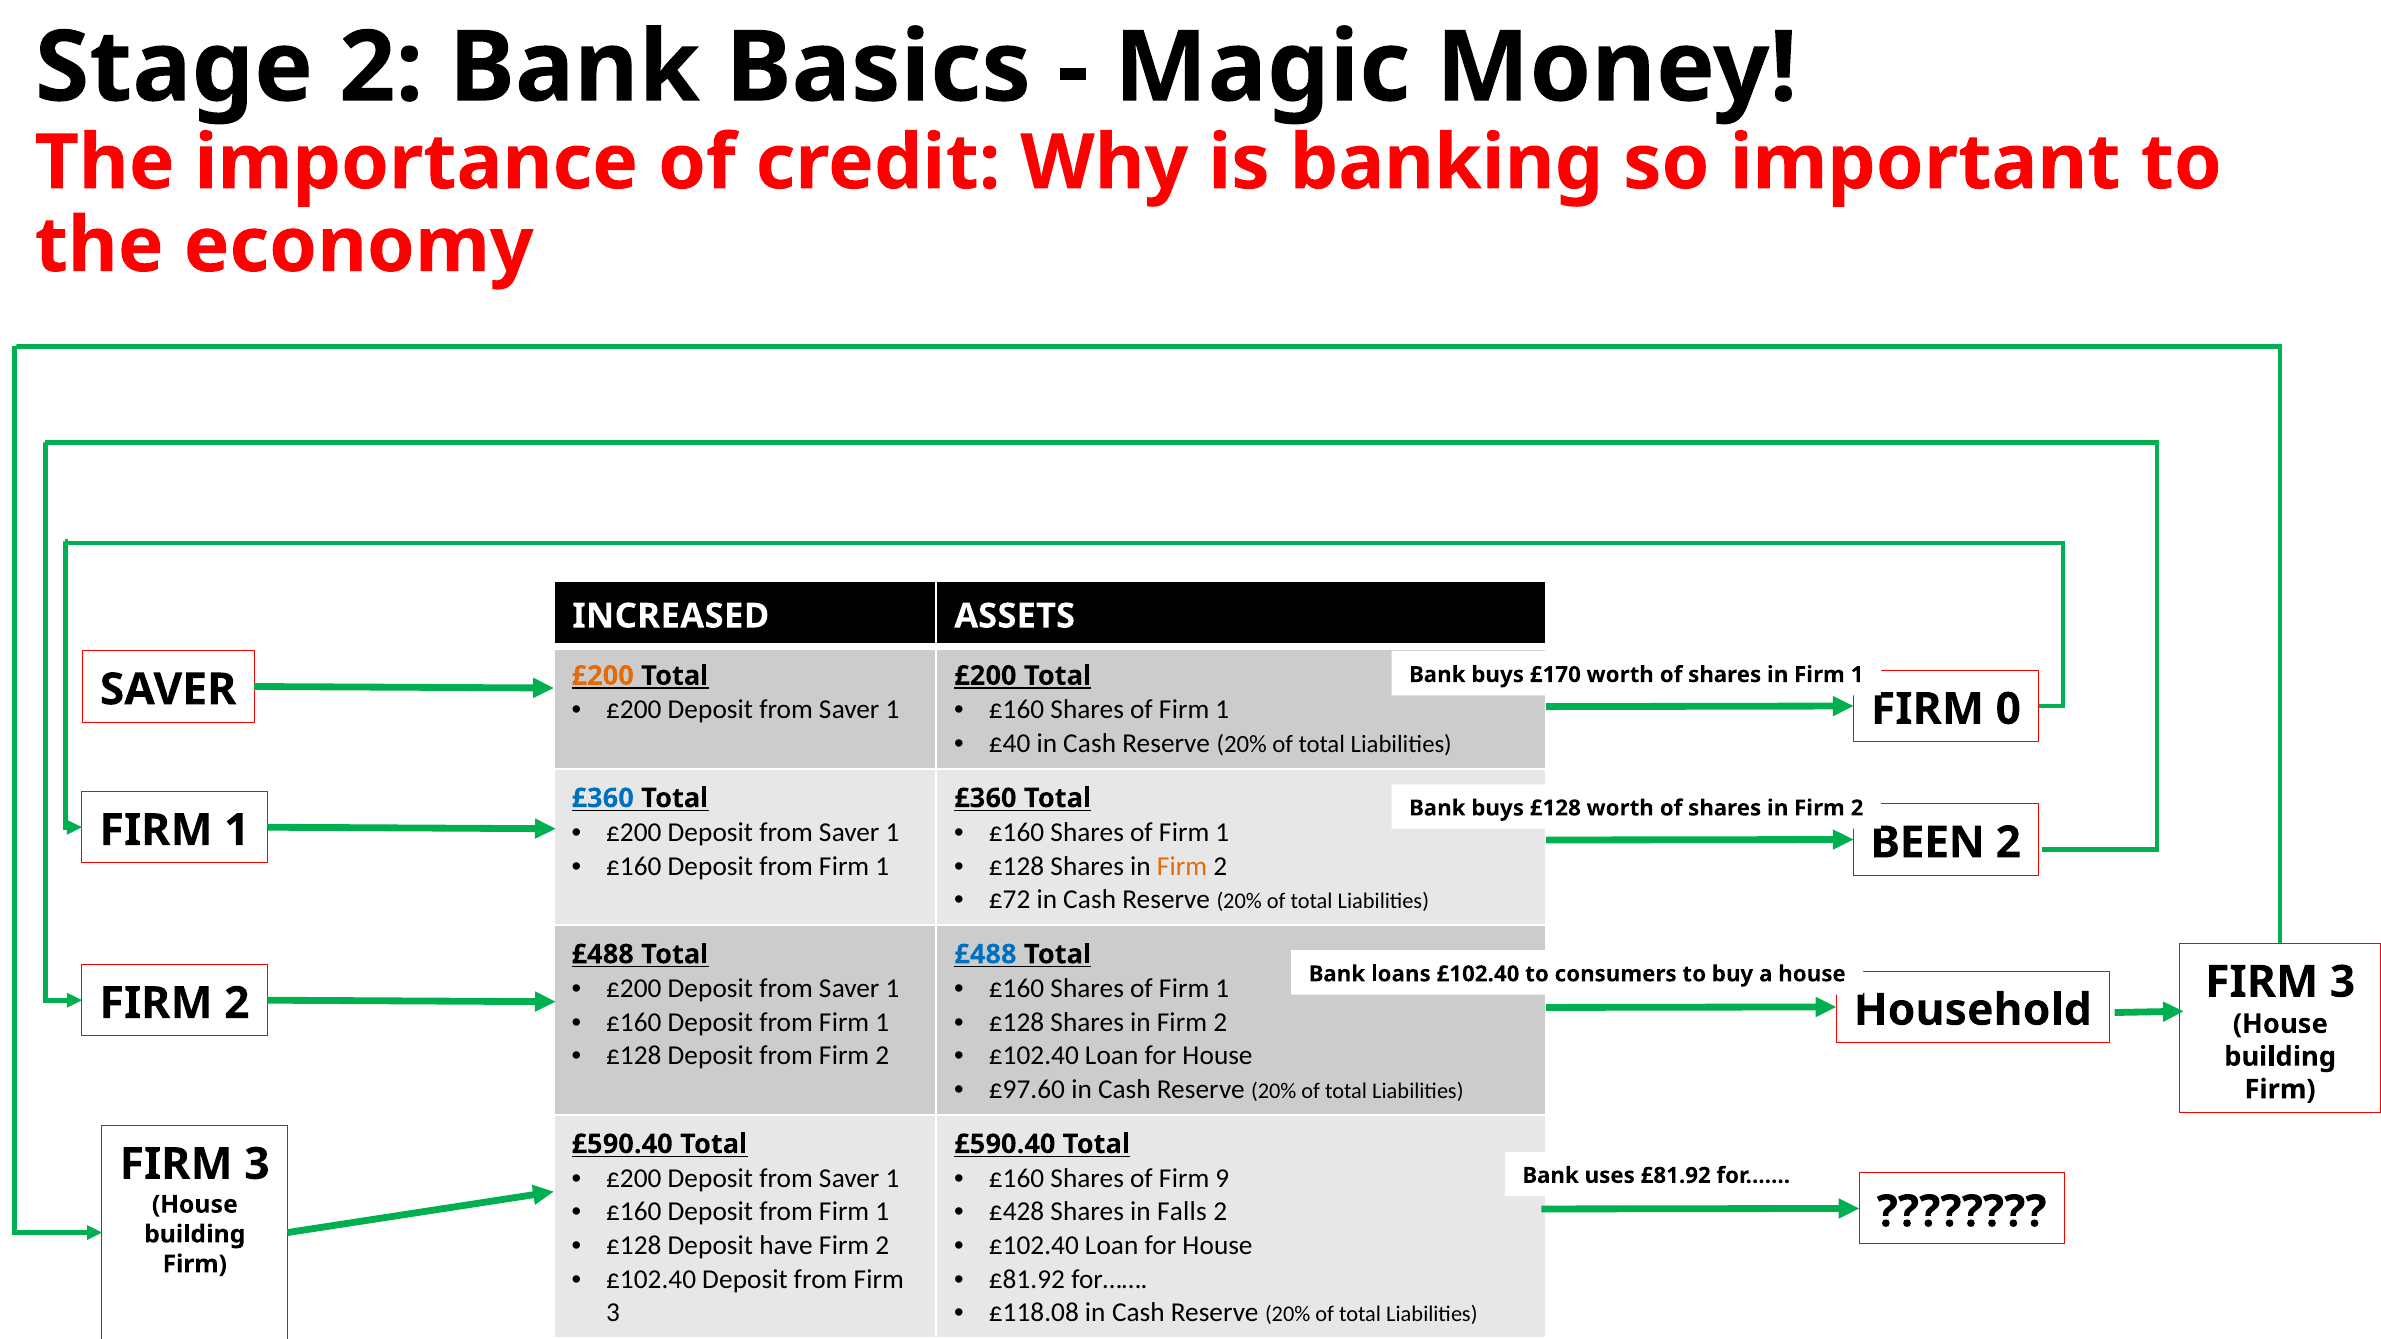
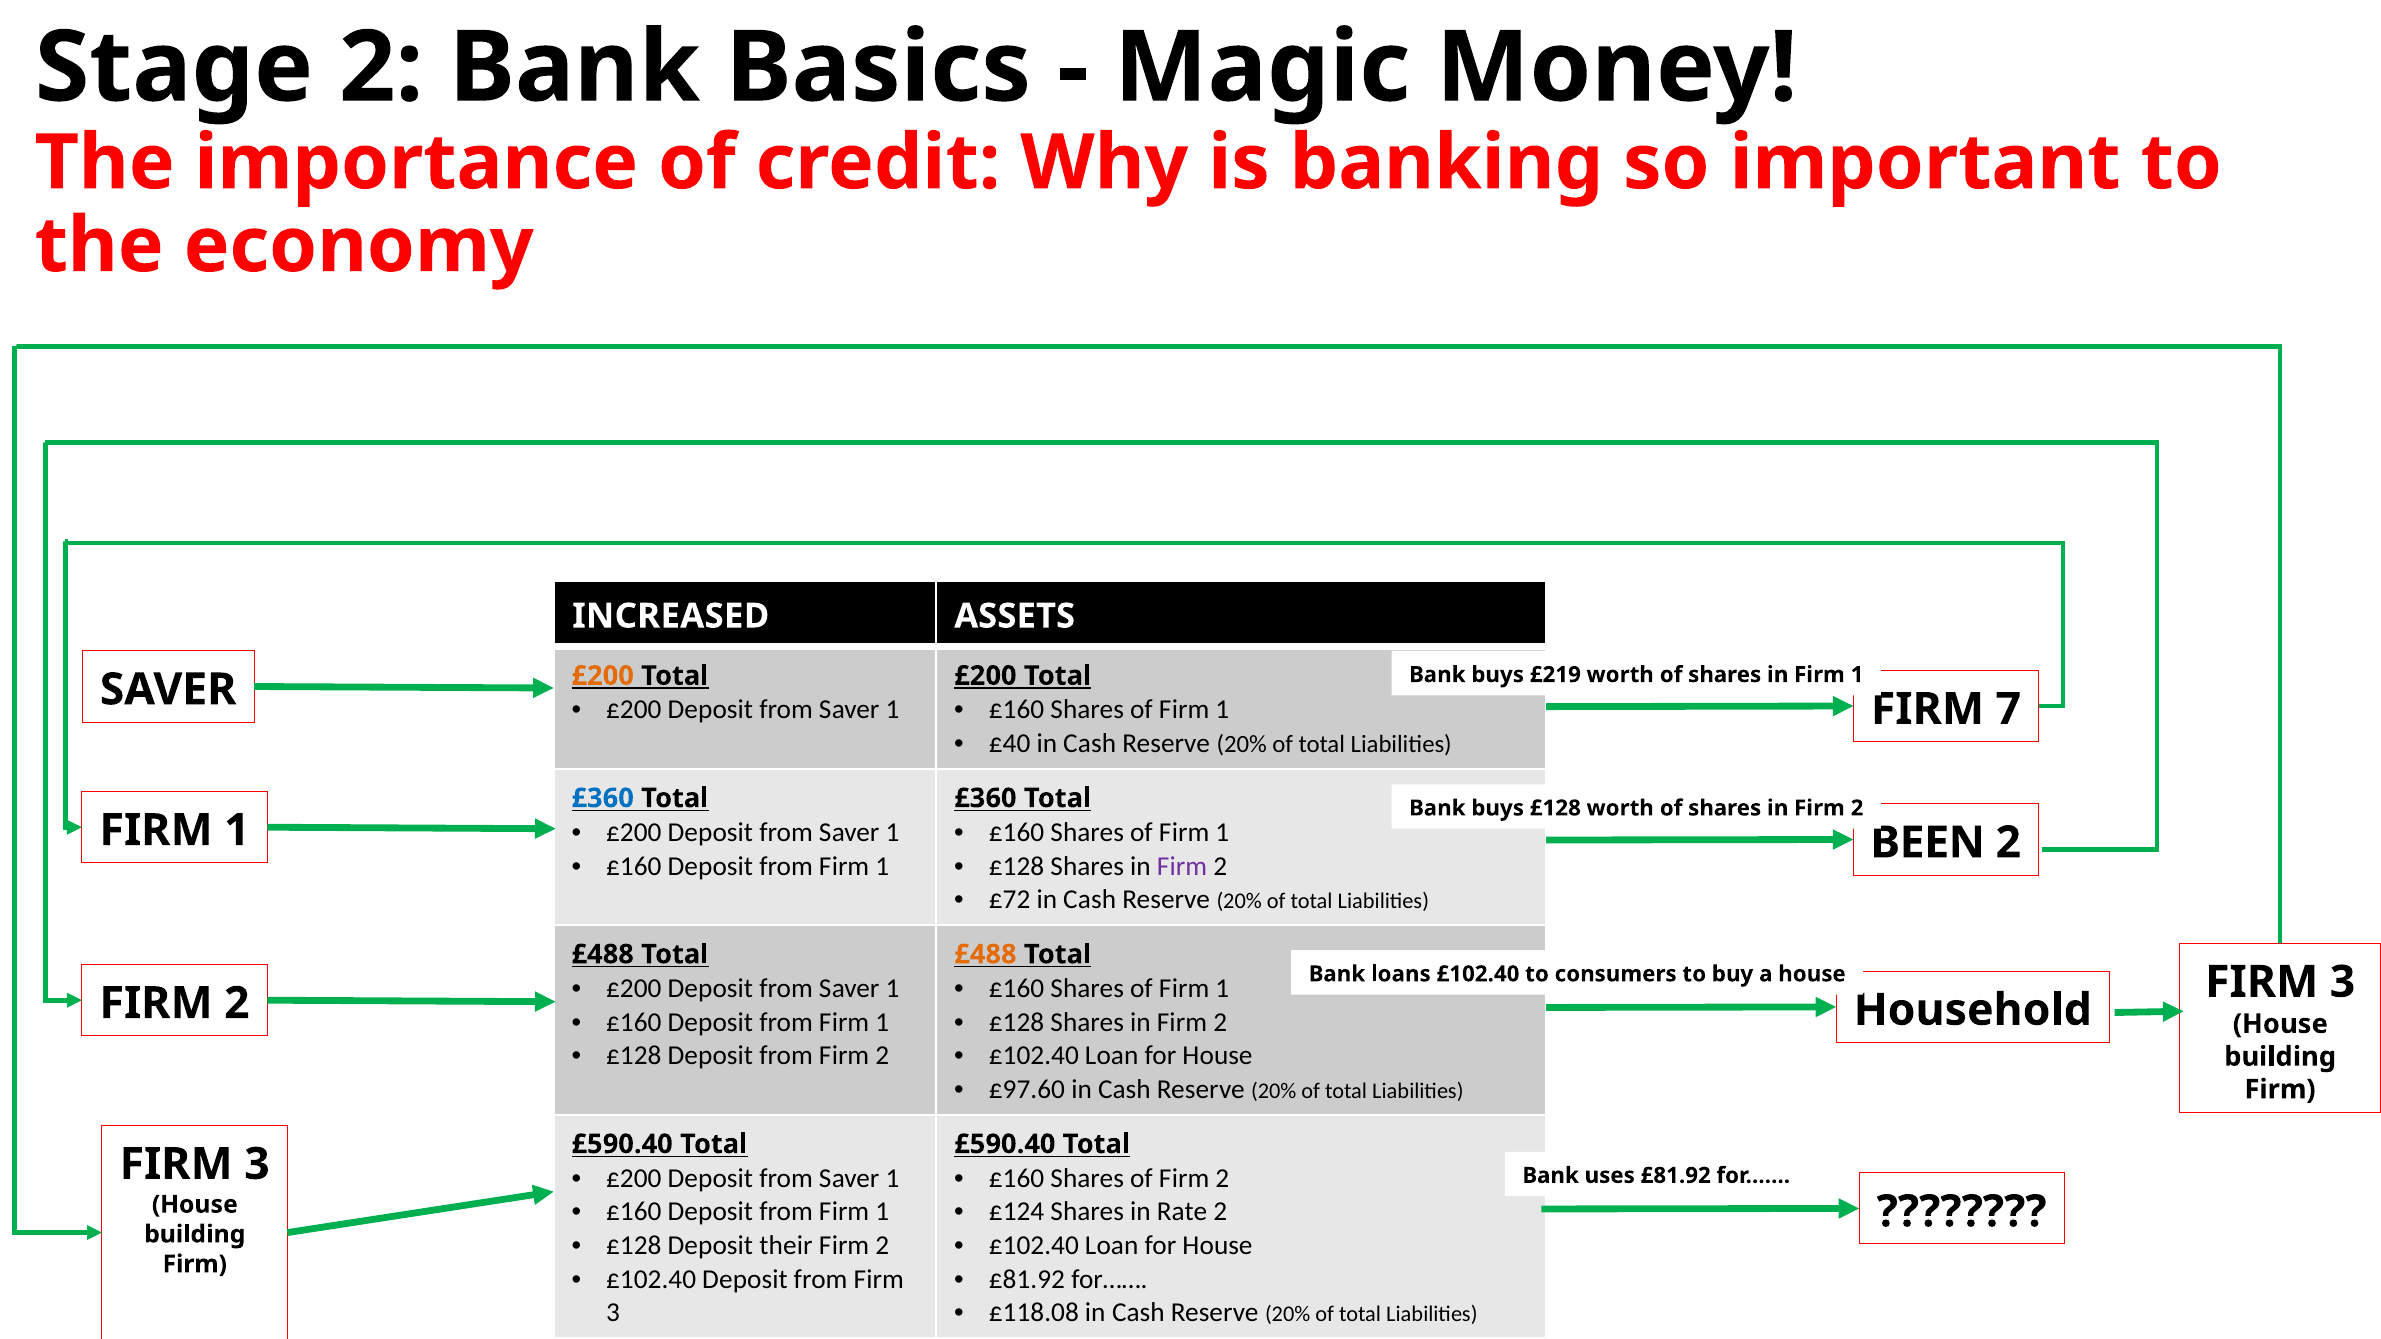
£170: £170 -> £219 (1555, 675)
0: 0 -> 7 (2008, 709)
Firm colour: orange -> purple (1182, 866)
£488 colour: blue -> orange (985, 955)
of Firm 9: 9 -> 2 (1222, 1179)
£428: £428 -> £124 (1017, 1212)
Falls: Falls -> Rate (1182, 1212)
have: have -> their (786, 1246)
